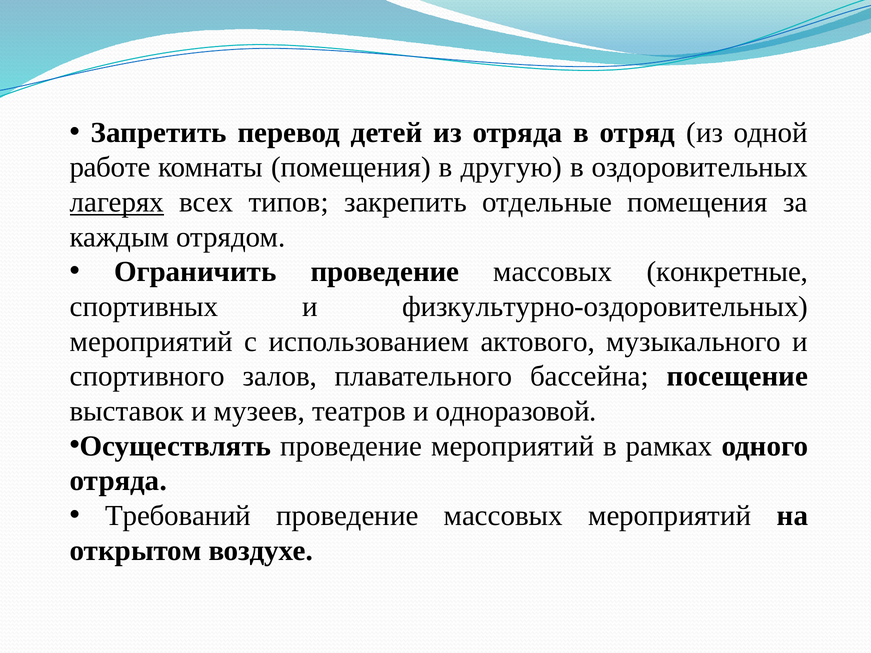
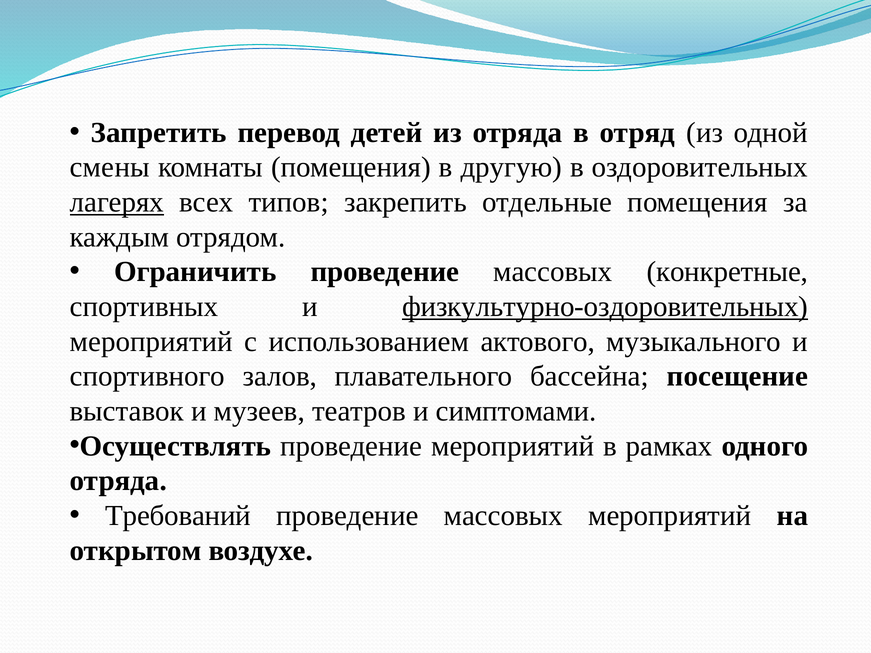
работе: работе -> смены (110, 167)
физкультурно-оздоровительных underline: none -> present (605, 307)
одноразовой: одноразовой -> симптомами (516, 411)
